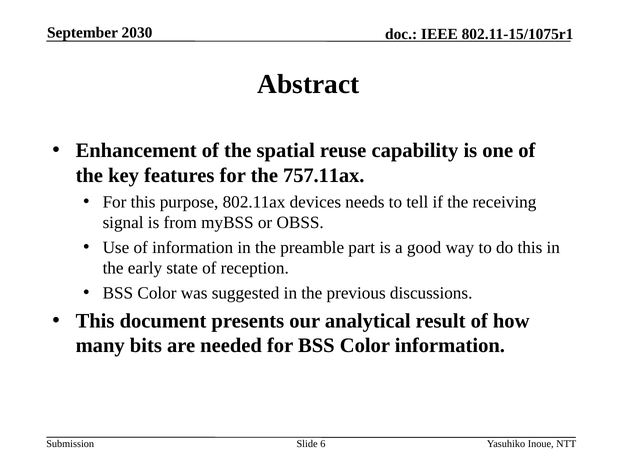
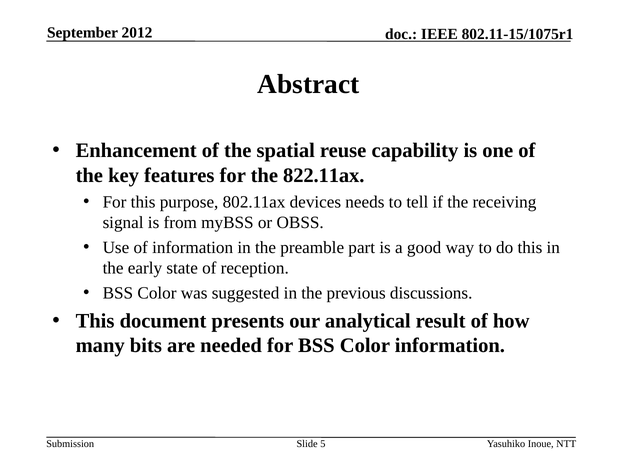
2030: 2030 -> 2012 (137, 33)
757.11ax: 757.11ax -> 822.11ax (324, 175)
6: 6 -> 5 (323, 444)
